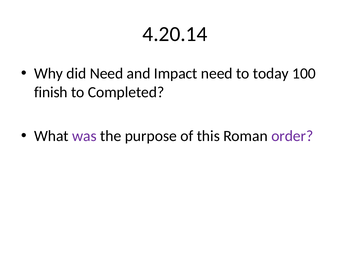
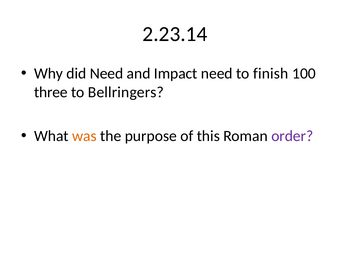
4.20.14: 4.20.14 -> 2.23.14 (175, 34)
today: today -> finish (271, 73)
finish: finish -> three (51, 92)
Completed: Completed -> Bellringers (126, 92)
was colour: purple -> orange (84, 136)
